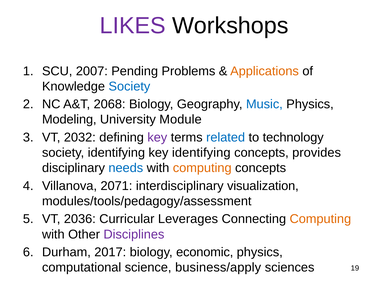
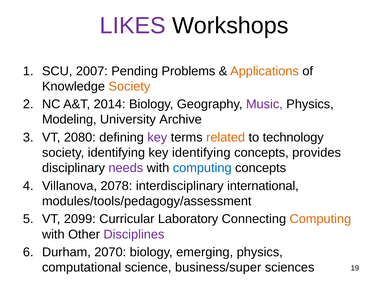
Society colour: blue -> orange (129, 86)
2068: 2068 -> 2014 (110, 104)
Music colour: blue -> purple (264, 104)
Module: Module -> Archive (181, 119)
2032: 2032 -> 2080 (80, 137)
related colour: blue -> orange (226, 137)
needs colour: blue -> purple (126, 168)
computing colour: orange -> blue (202, 168)
2071: 2071 -> 2078 (116, 186)
visualization: visualization -> international (263, 186)
2036: 2036 -> 2099 (80, 219)
Leverages: Leverages -> Laboratory (188, 219)
2017: 2017 -> 2070 (110, 252)
economic: economic -> emerging (205, 252)
business/apply: business/apply -> business/super (218, 267)
